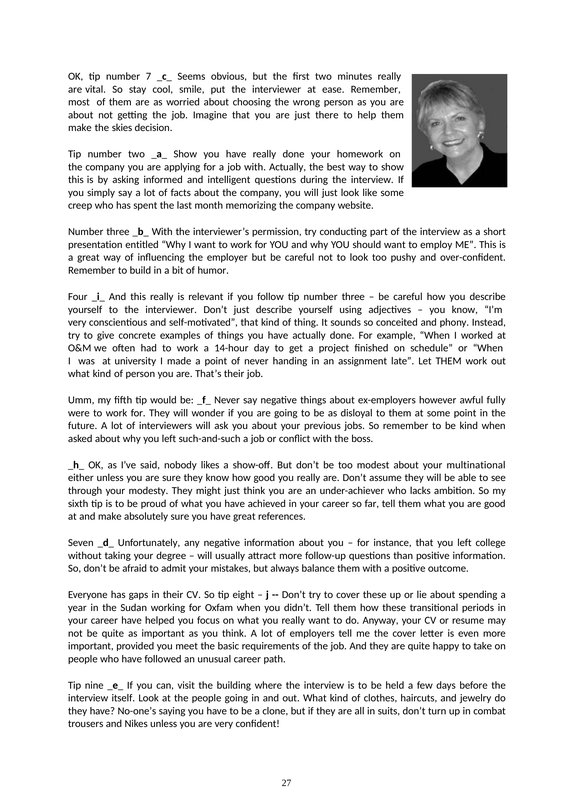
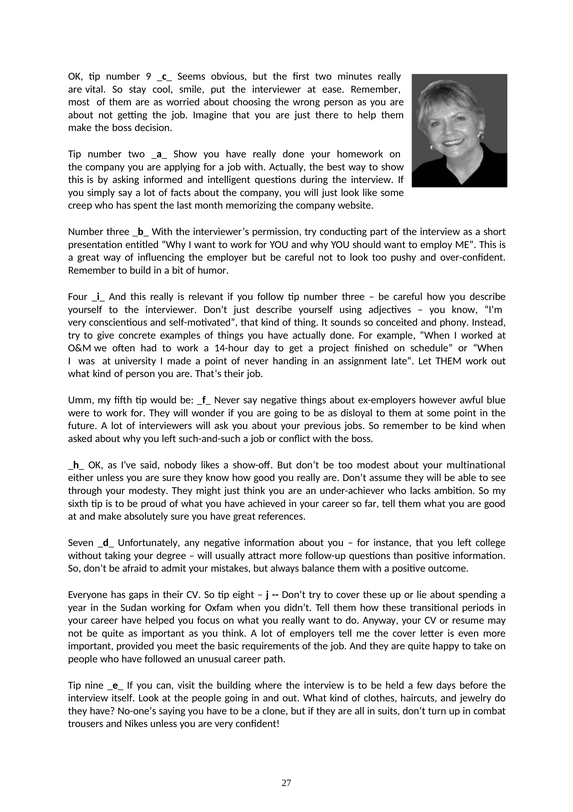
7: 7 -> 9 (149, 76)
make the skies: skies -> boss (122, 128)
fully: fully -> blue (496, 400)
